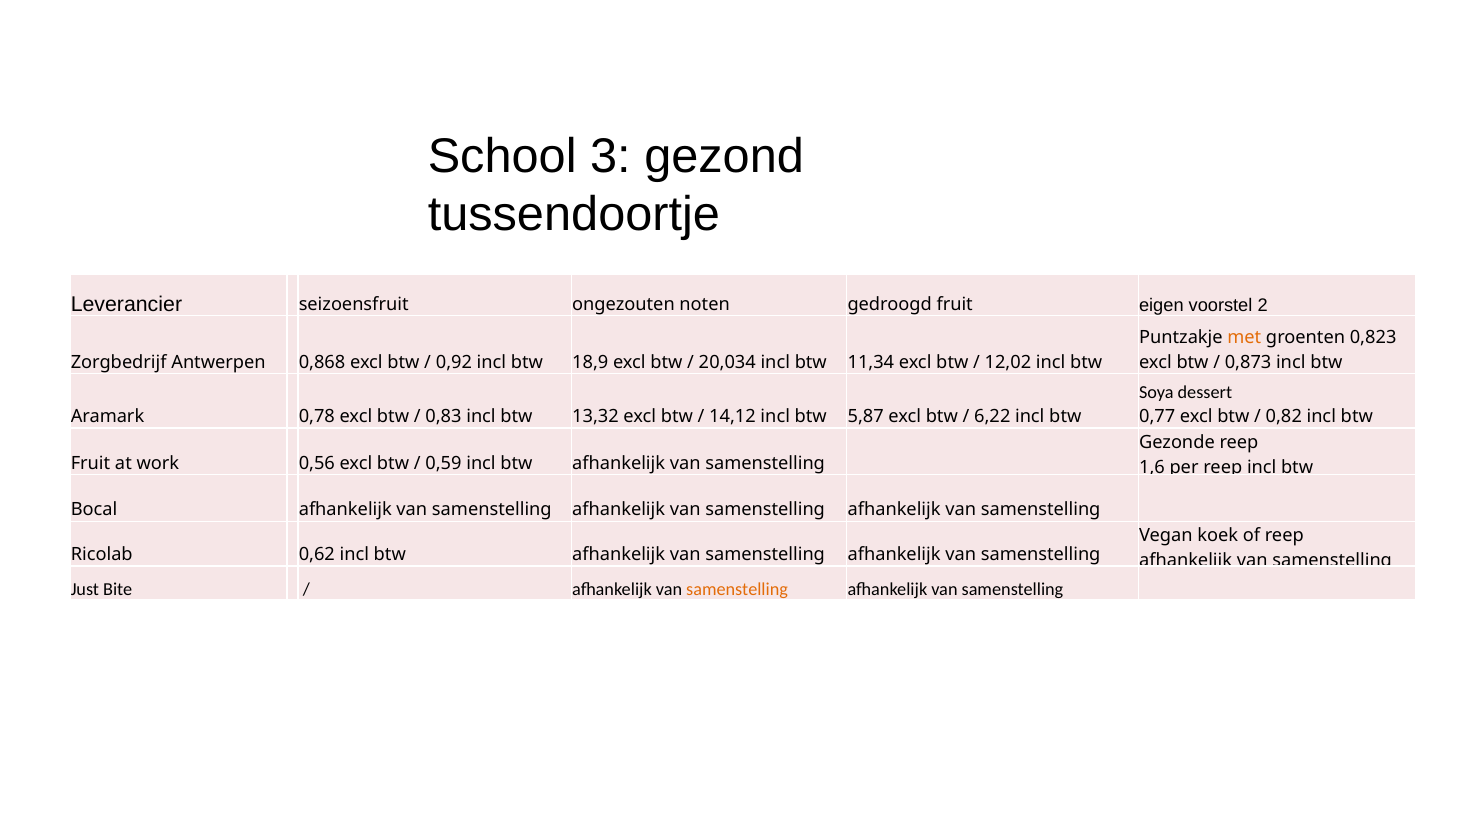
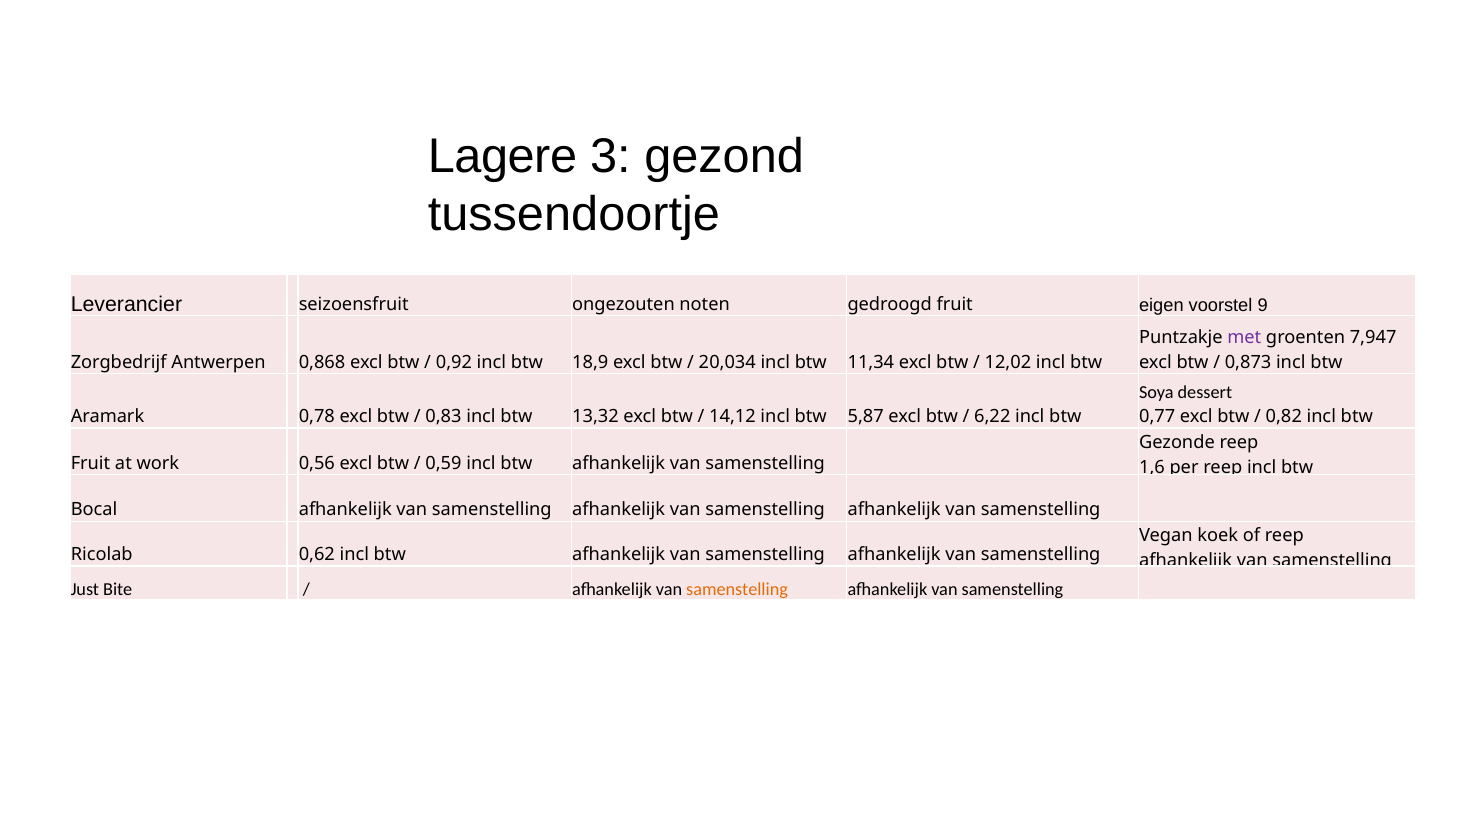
School: School -> Lagere (502, 156)
2: 2 -> 9 (1263, 306)
met colour: orange -> purple (1244, 337)
0,823: 0,823 -> 7,947 (1373, 337)
